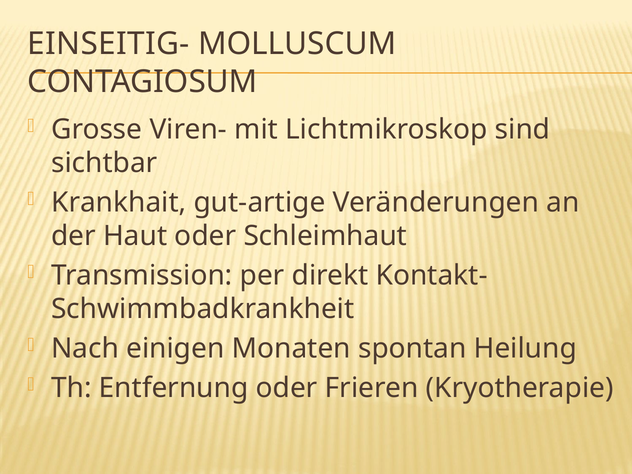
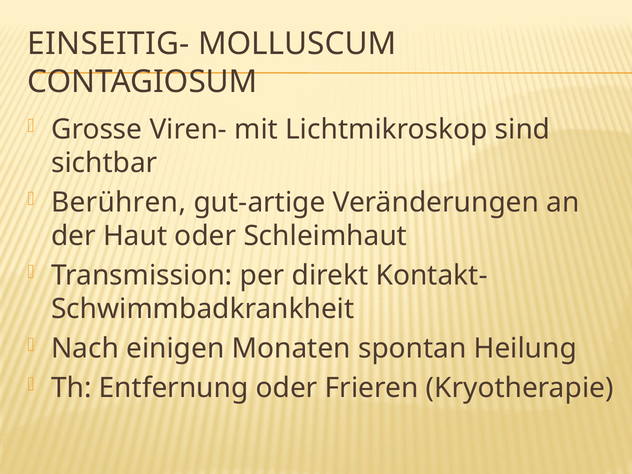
Krankhait: Krankhait -> Berühren (119, 202)
